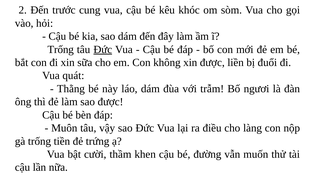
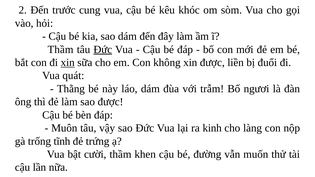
Trống: Trống -> Thầm (61, 49)
xin underline: none -> present (68, 63)
điều: điều -> kinh (212, 128)
tiền: tiền -> tĩnh (62, 141)
